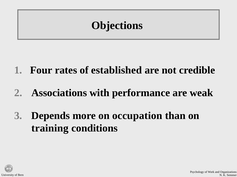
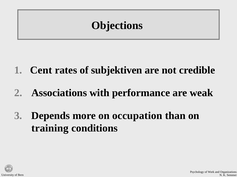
Four: Four -> Cent (41, 70)
established: established -> subjektiven (117, 70)
